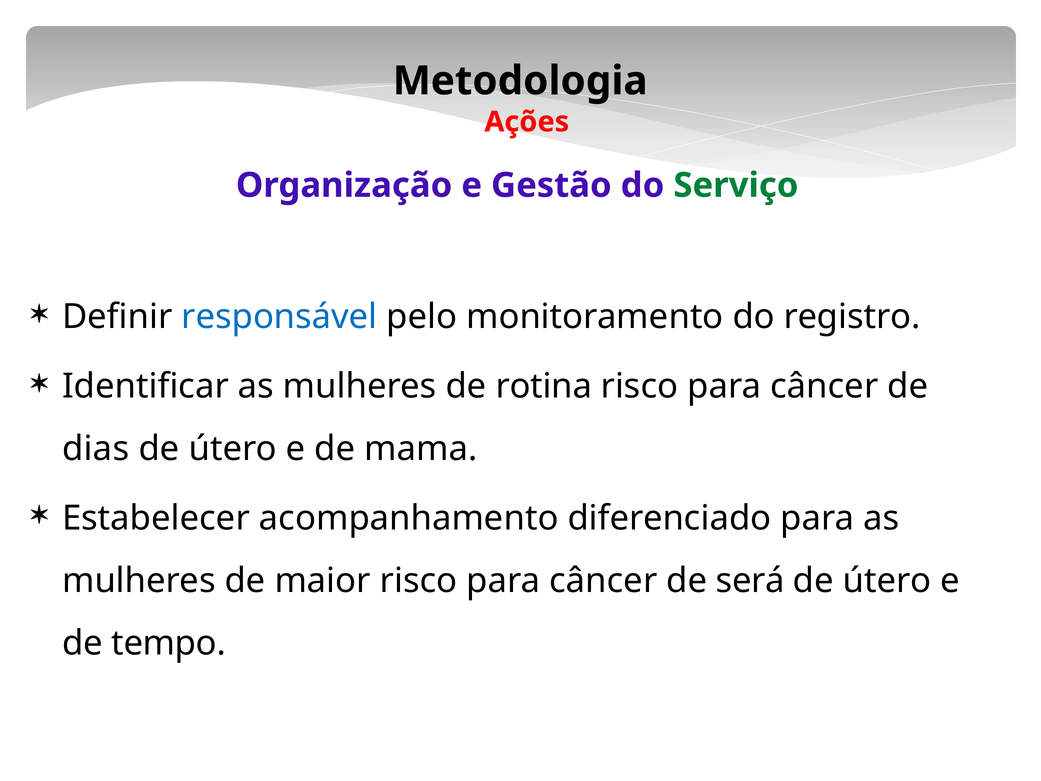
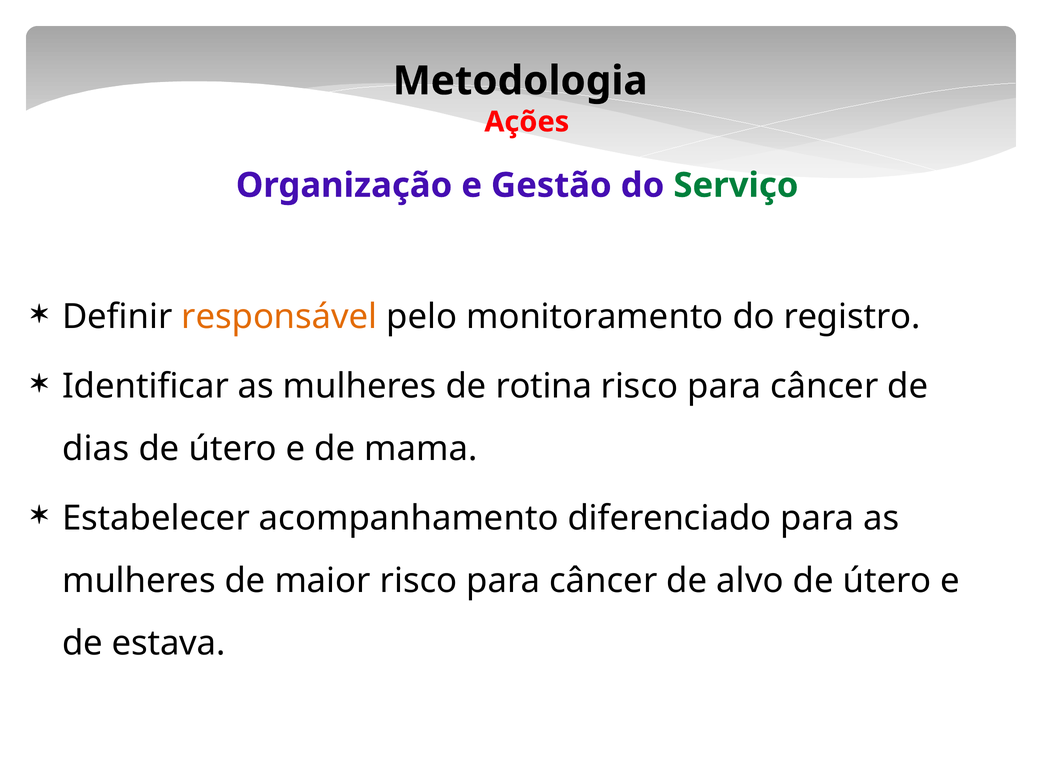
responsável colour: blue -> orange (279, 317)
será: será -> alvo (750, 580)
tempo: tempo -> estava (169, 643)
